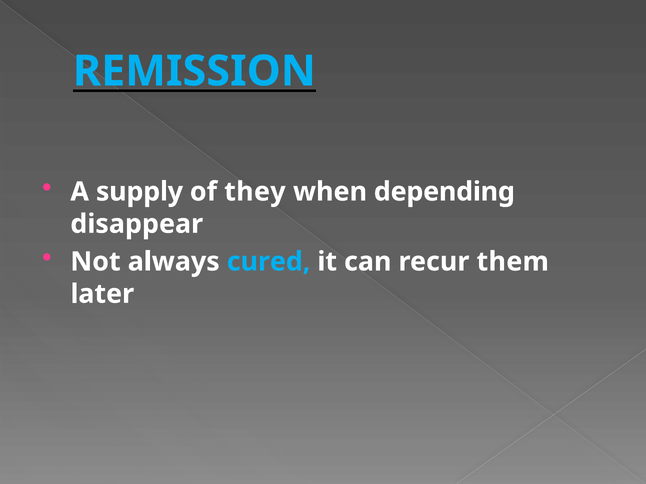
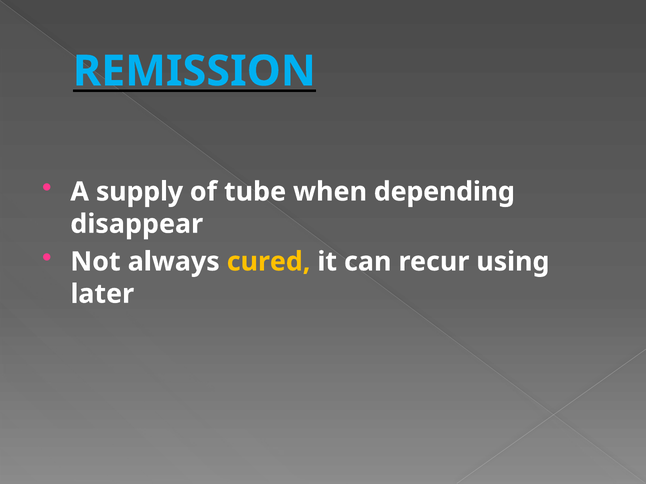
they: they -> tube (255, 192)
cured colour: light blue -> yellow (269, 262)
them: them -> using (513, 262)
